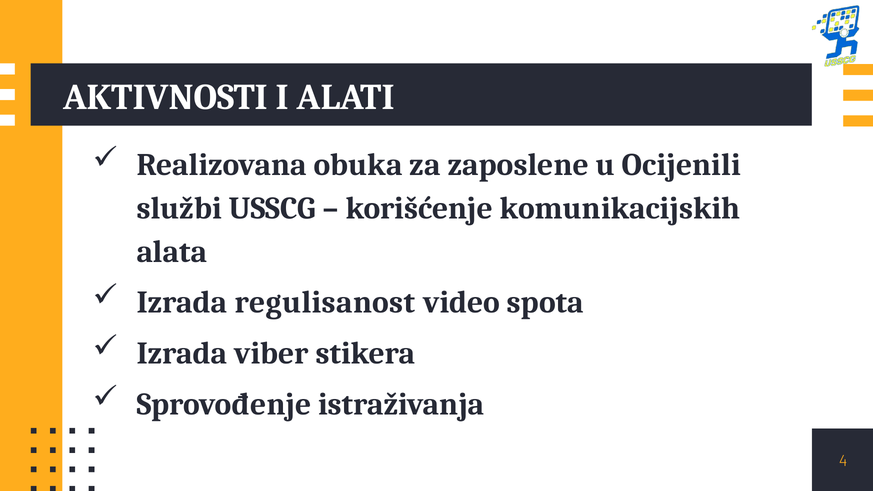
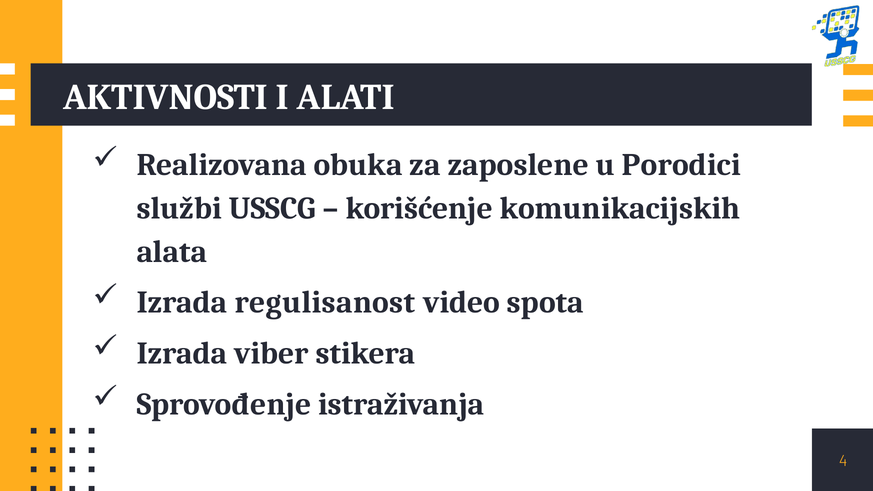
Ocijenili: Ocijenili -> Porodici (681, 165)
